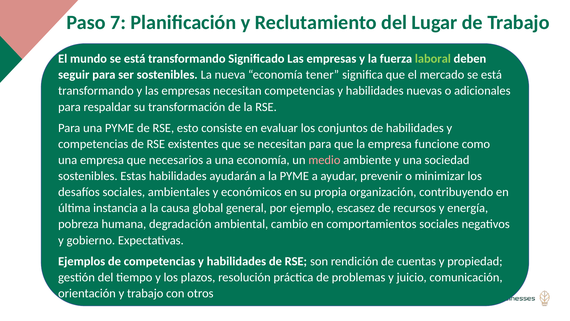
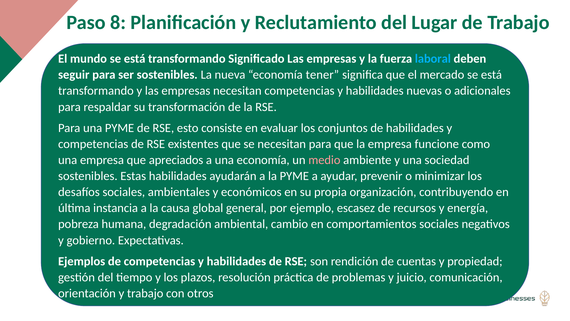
7: 7 -> 8 (118, 22)
laboral colour: light green -> light blue (433, 59)
necesarios: necesarios -> apreciados (176, 160)
